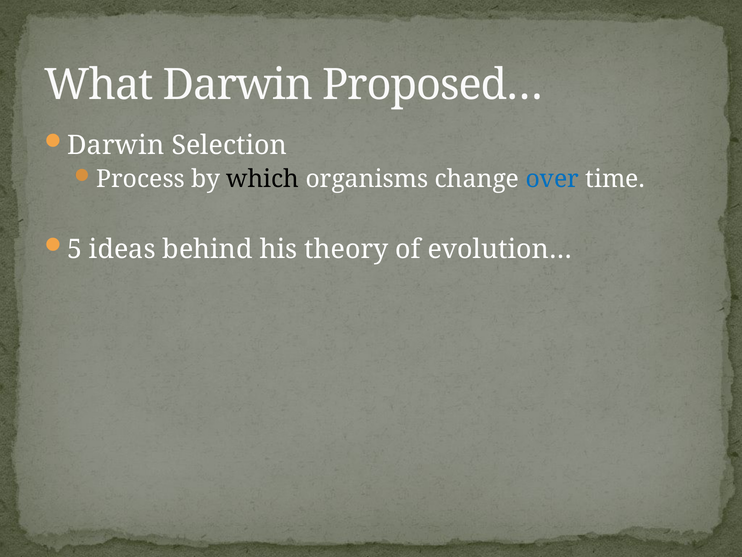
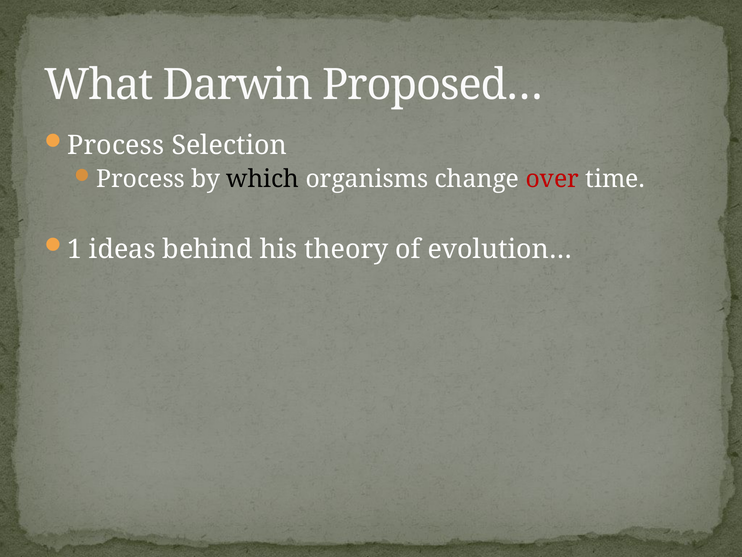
Darwin: Darwin -> Process (116, 145)
over colour: blue -> red (552, 179)
5: 5 -> 1 (75, 249)
